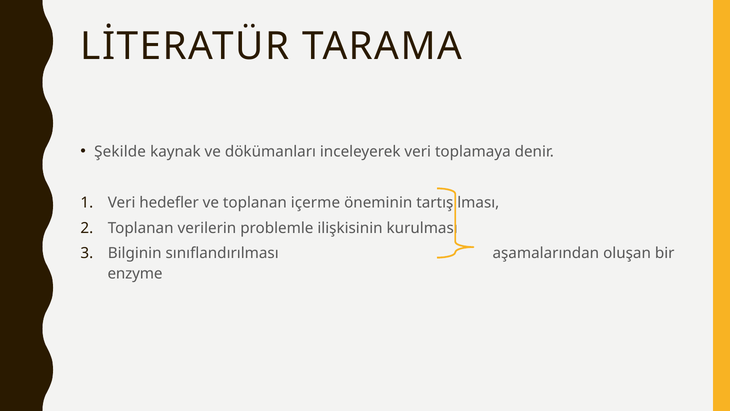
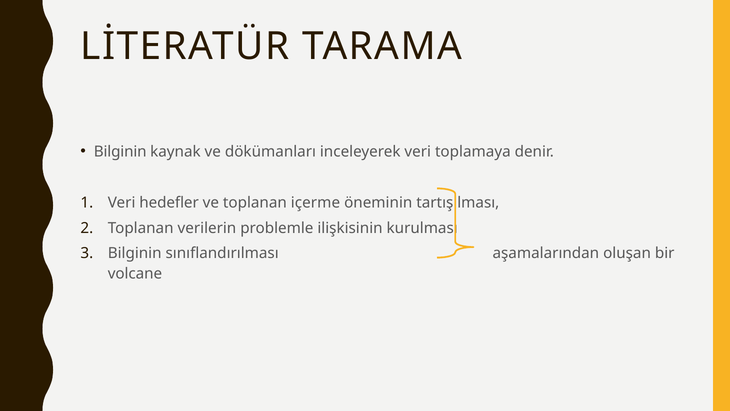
Şekilde: Şekilde -> Bilginin (120, 152)
enzyme: enzyme -> volcane (135, 273)
